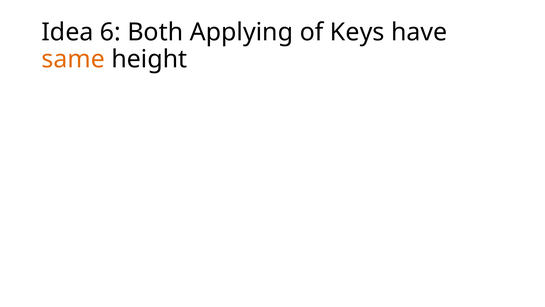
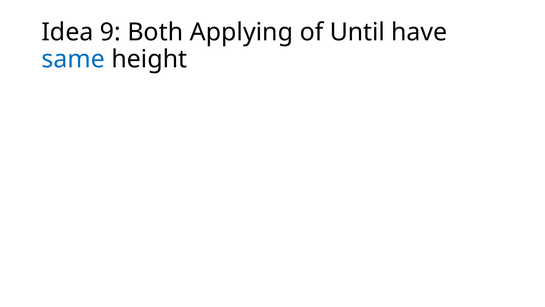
6: 6 -> 9 (110, 32)
Keys: Keys -> Until (357, 32)
same colour: orange -> blue (73, 59)
